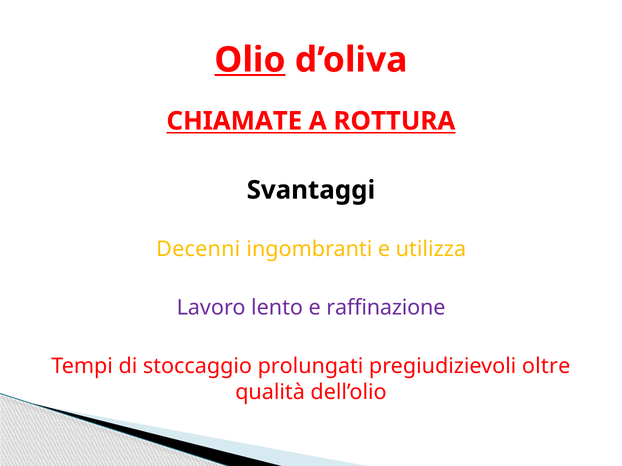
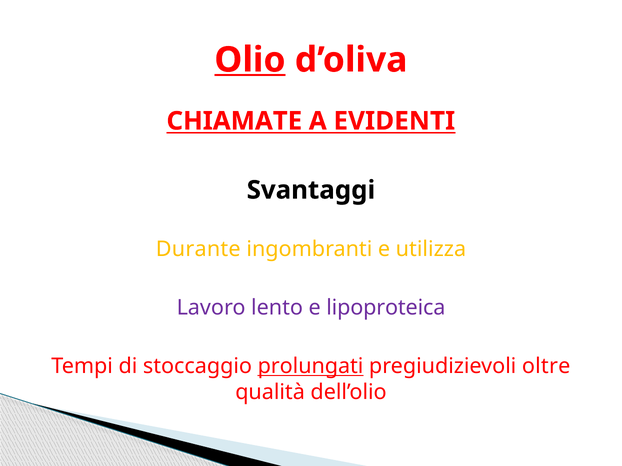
ROTTURA: ROTTURA -> EVIDENTI (394, 121)
Decenni: Decenni -> Durante (198, 249)
raffinazione: raffinazione -> lipoproteica (386, 308)
prolungati underline: none -> present (311, 367)
